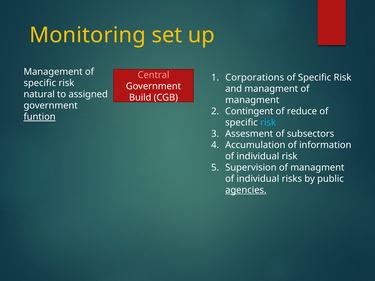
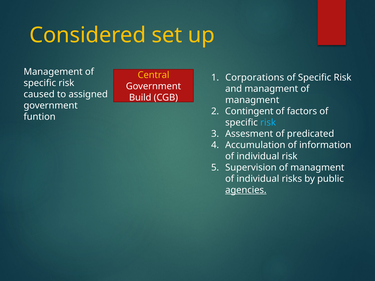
Monitoring: Monitoring -> Considered (88, 35)
Central colour: pink -> yellow (154, 75)
natural: natural -> caused (39, 94)
reduce: reduce -> factors (302, 111)
funtion underline: present -> none (40, 117)
subsectors: subsectors -> predicated (311, 134)
